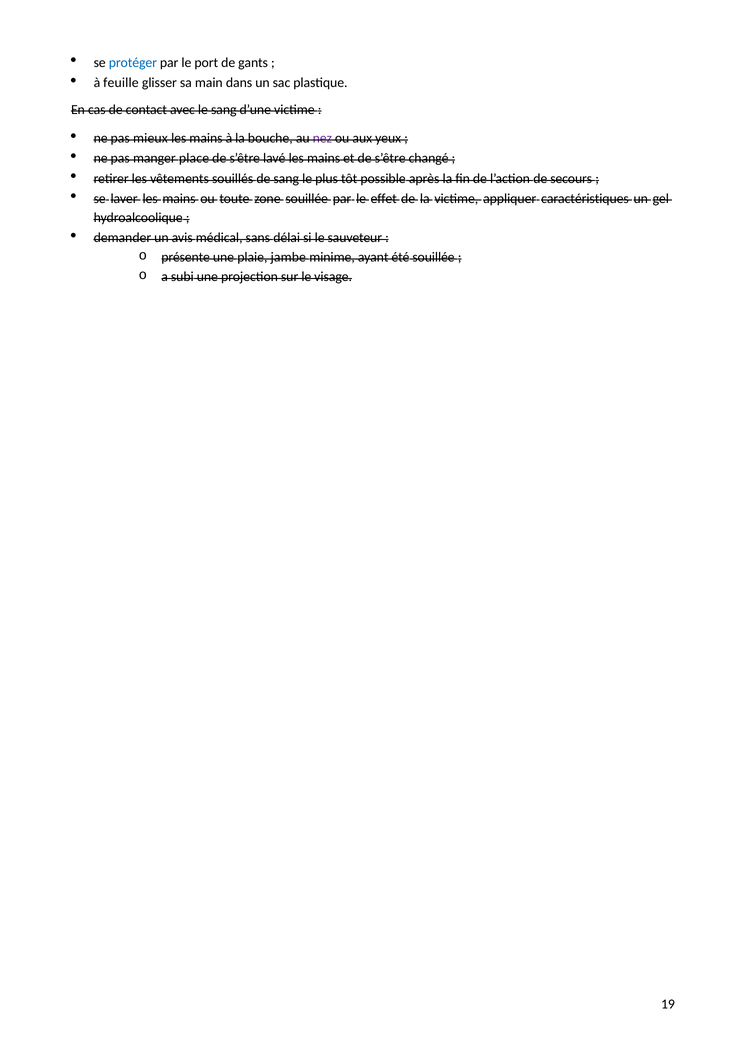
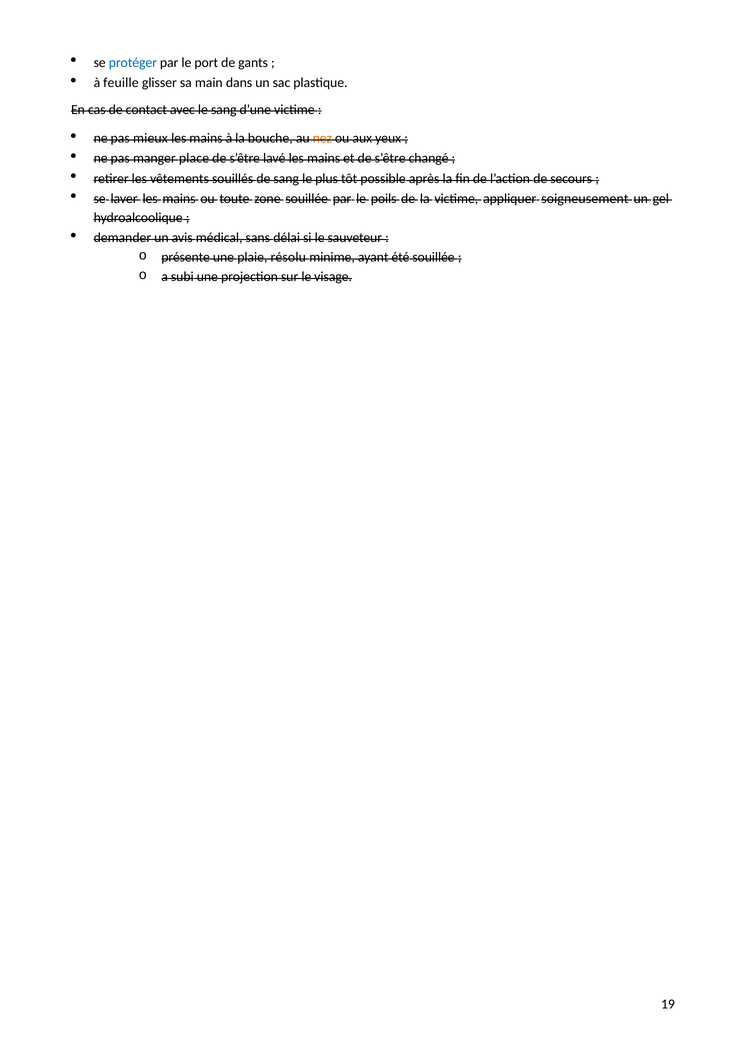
nez colour: purple -> orange (322, 138)
effet: effet -> poils (384, 198)
caractéristiques: caractéristiques -> soigneusement (585, 198)
jambe: jambe -> résolu (288, 257)
